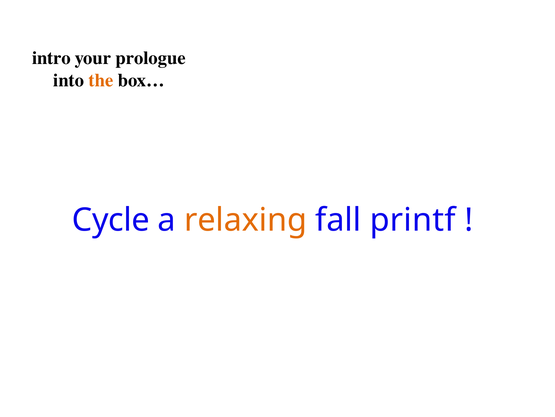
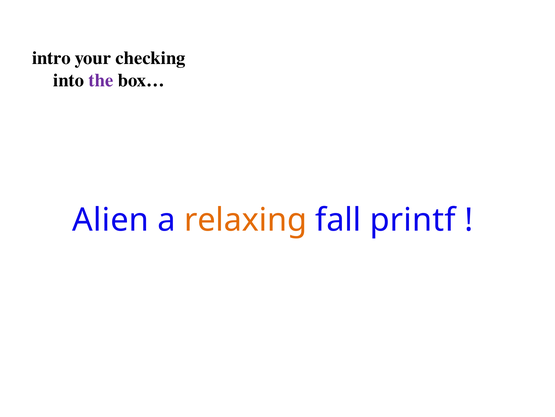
prologue: prologue -> checking (151, 58)
the colour: orange -> purple (101, 80)
Cycle: Cycle -> Alien (111, 220)
